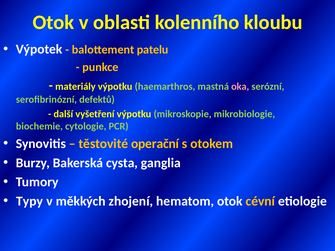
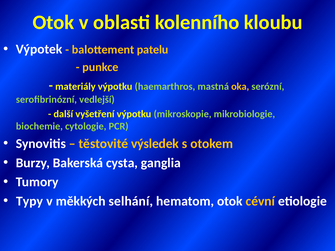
oka colour: pink -> yellow (240, 87)
defektů: defektů -> vedlejší (97, 100)
operační: operační -> výsledek (155, 144)
zhojení: zhojení -> selhání (131, 201)
